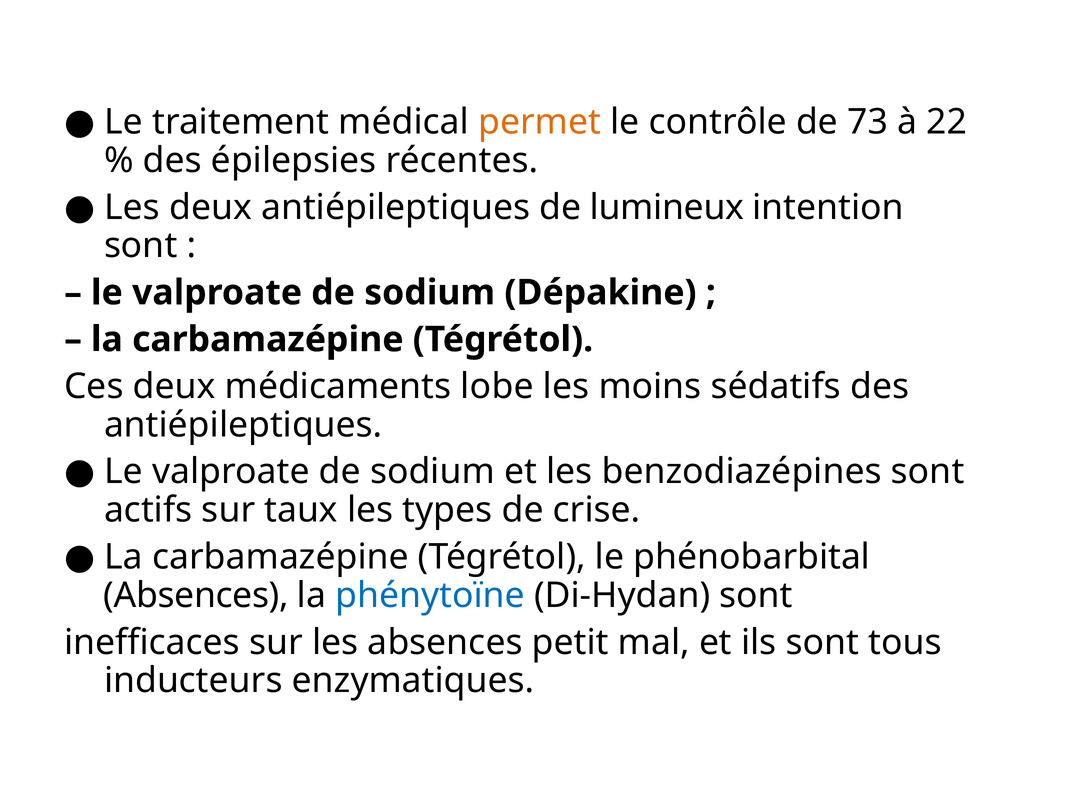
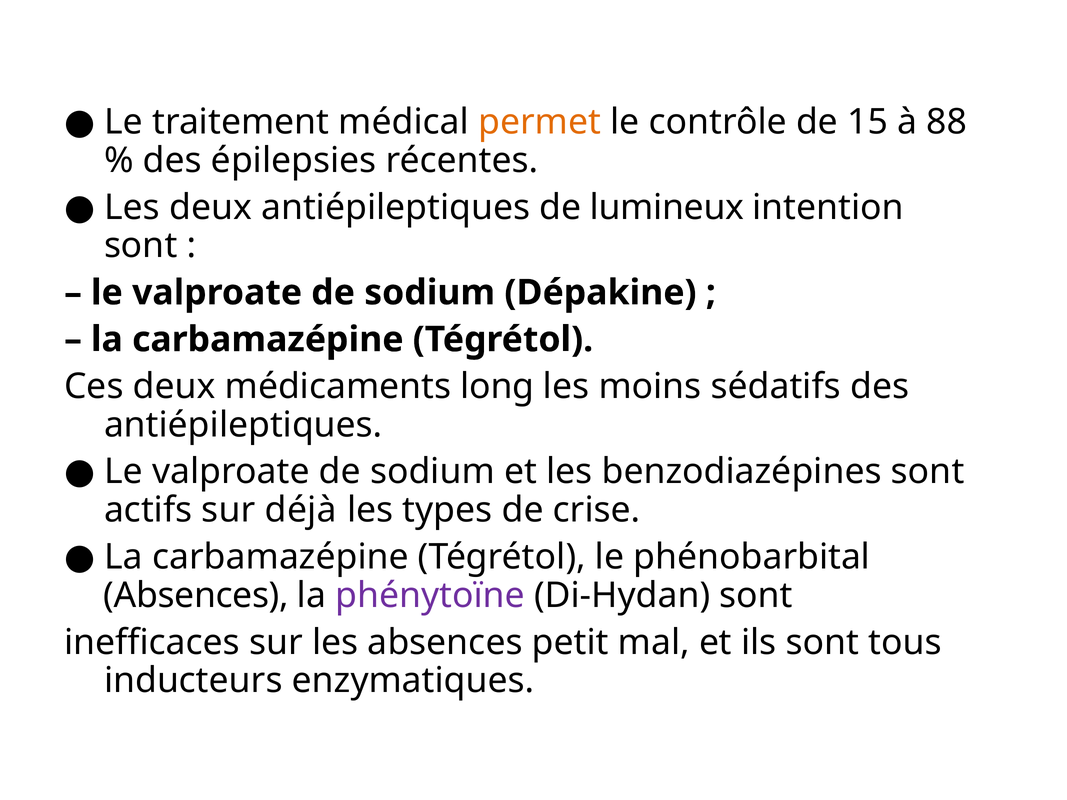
73: 73 -> 15 (868, 122)
22: 22 -> 88 (947, 122)
lobe: lobe -> long (497, 387)
taux: taux -> déjà (301, 510)
phénytoïne colour: blue -> purple (430, 596)
